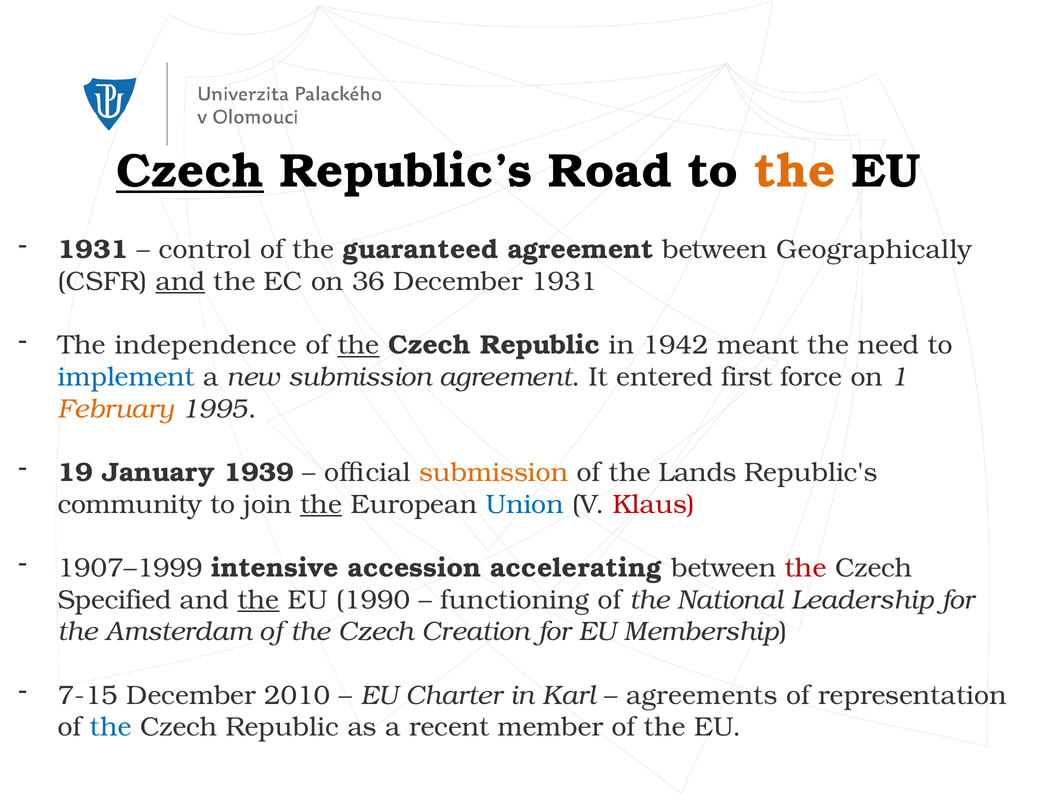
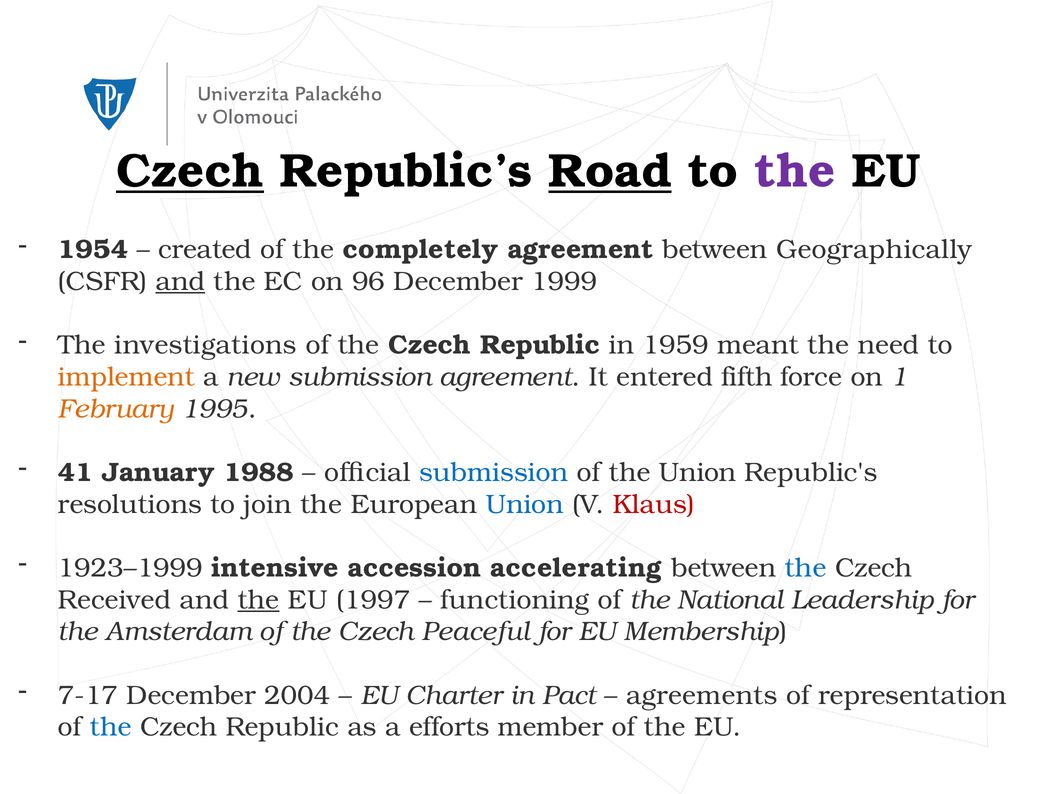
Road underline: none -> present (610, 171)
the colour: orange -> purple (795, 171)
1931: 1931 -> 1954 (93, 250)
control: control -> created (205, 250)
guaranteed: guaranteed -> completely (420, 250)
36: 36 -> 96 (368, 282)
December 1931: 1931 -> 1999 (564, 282)
independence: independence -> investigations (206, 345)
the underline: present -> none (358, 345)
1942: 1942 -> 1959 (676, 345)
implement colour: blue -> orange (126, 377)
first: first -> fifth (747, 377)
19: 19 -> 41 (75, 473)
1939: 1939 -> 1988 (259, 473)
submission colour: orange -> blue (494, 473)
the Lands: Lands -> Union (698, 473)
community: community -> resolutions (130, 505)
the underline: present -> none (321, 505)
1907–1999: 1907–1999 -> 1923–1999 (130, 568)
the colour: red -> blue (806, 568)
Specified: Specified -> Received (115, 600)
1990: 1990 -> 1997 (373, 600)
Creation: Creation -> Peaceful (476, 632)
7-15: 7-15 -> 7-17 (88, 696)
2010: 2010 -> 2004 (297, 696)
Karl: Karl -> Pact (569, 696)
recent: recent -> efforts (449, 727)
